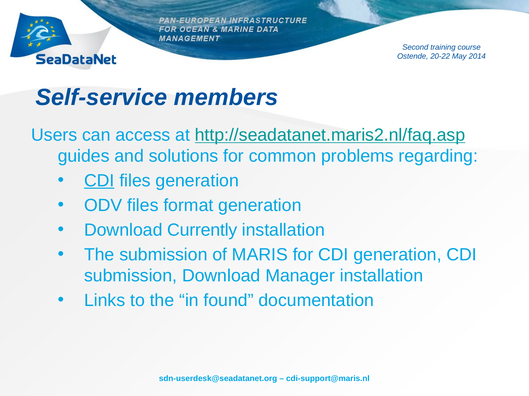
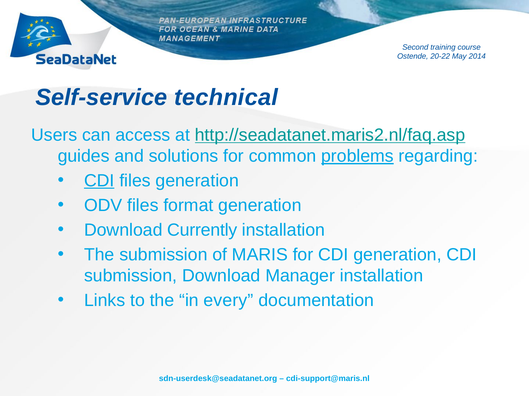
members: members -> technical (226, 97)
problems underline: none -> present (357, 156)
found: found -> every (228, 301)
